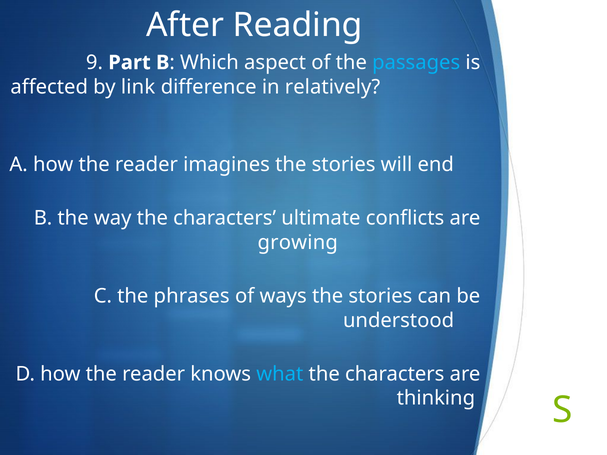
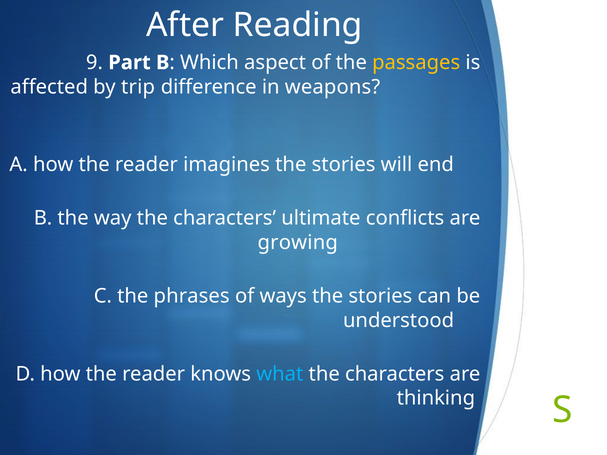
passages colour: light blue -> yellow (416, 63)
link: link -> trip (138, 87)
relatively: relatively -> weapons (333, 87)
